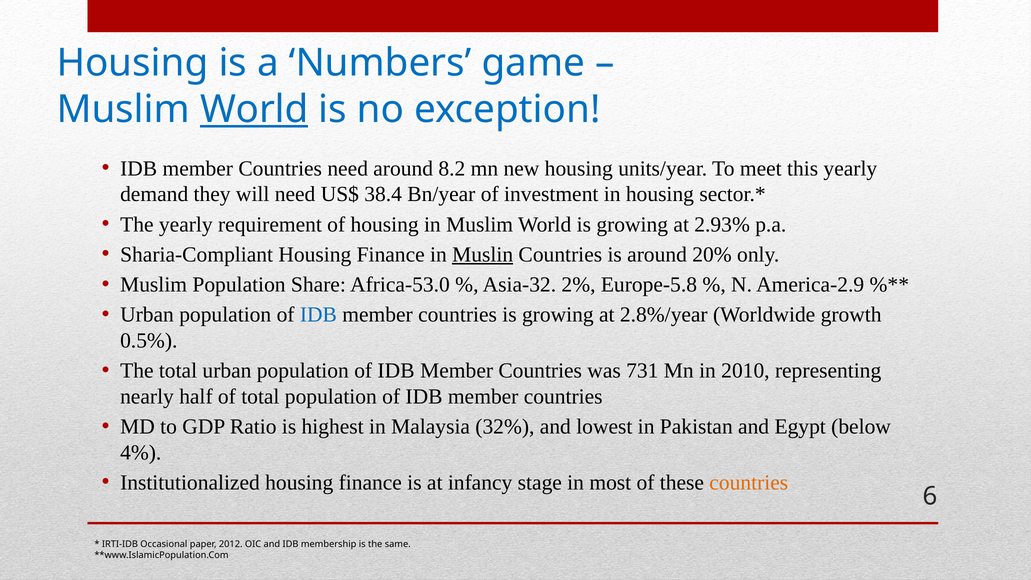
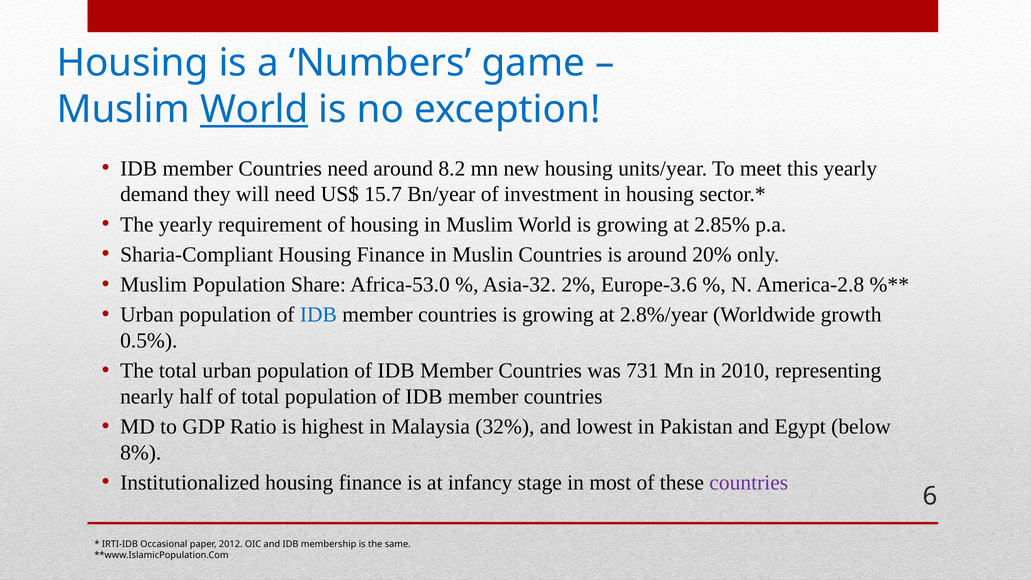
38.4: 38.4 -> 15.7 (383, 194)
2.93%: 2.93% -> 2.85% (722, 224)
Muslin underline: present -> none (483, 255)
Europe-5.8: Europe-5.8 -> Europe-3.6 (649, 285)
America-2.9: America-2.9 -> America-2.8 (810, 285)
4%: 4% -> 8% (141, 452)
countries colour: orange -> purple (749, 483)
